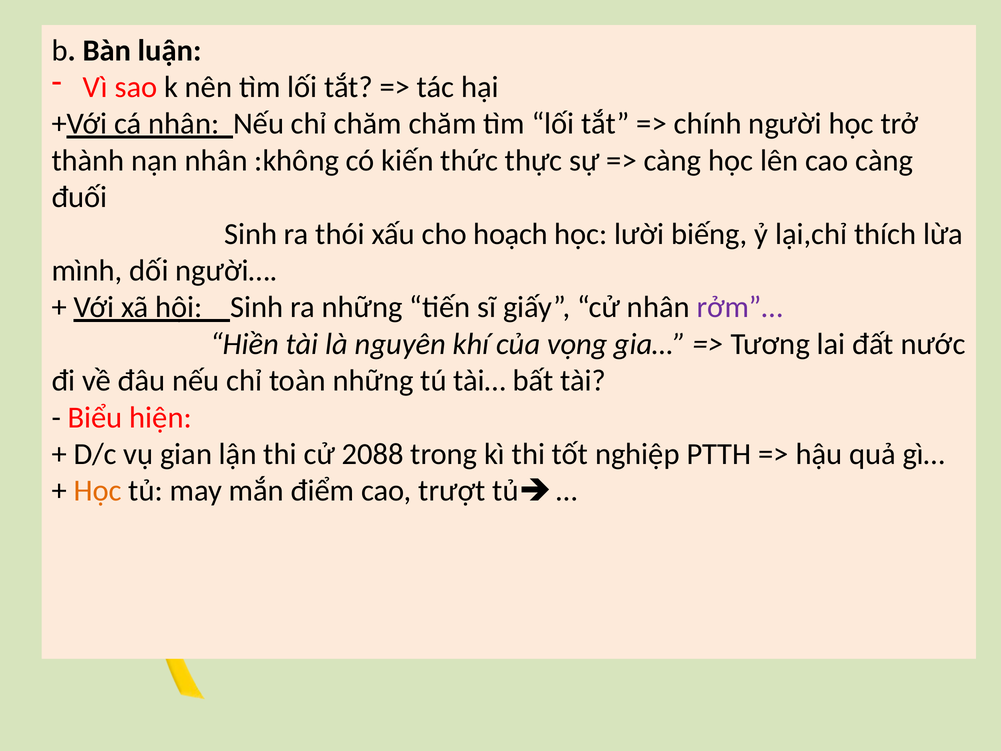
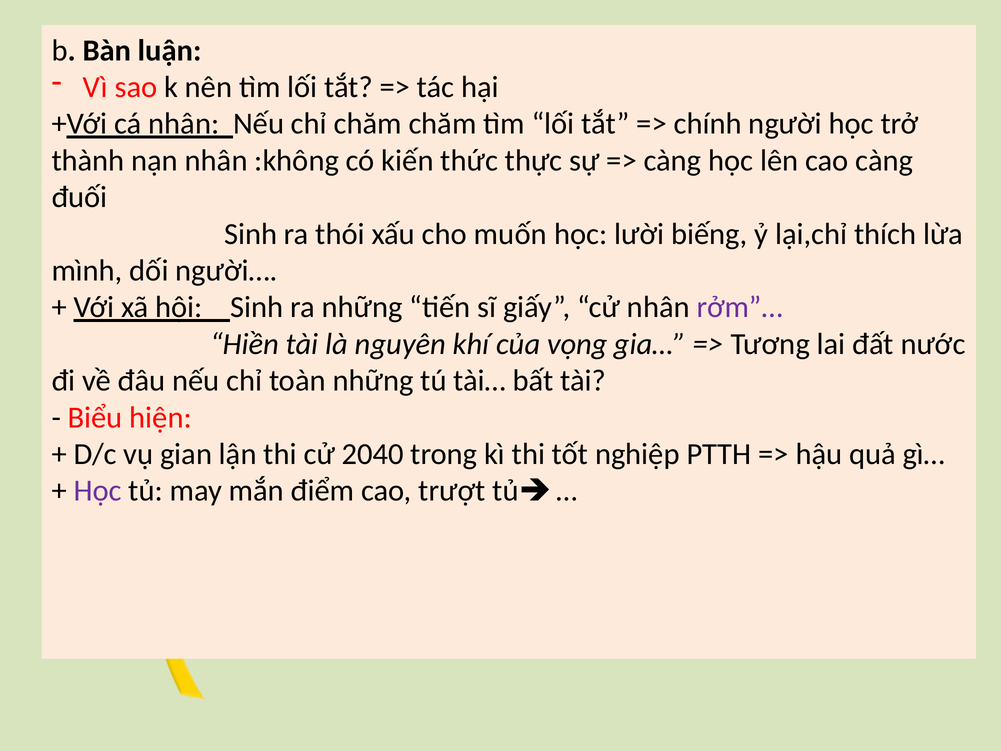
hoạch: hoạch -> muốn (510, 234)
2088: 2088 -> 2040 (373, 454)
Học colour: orange -> purple (98, 491)
